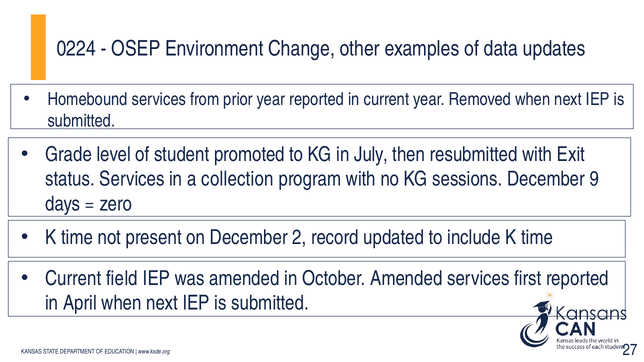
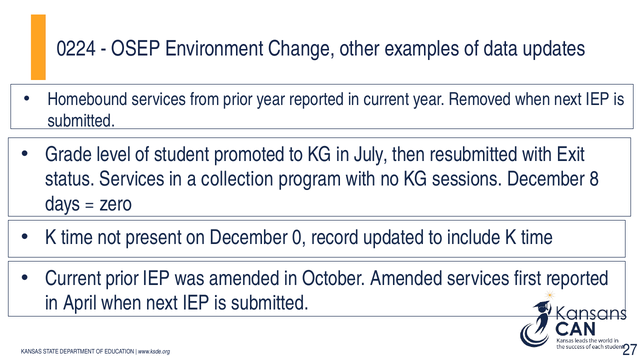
9: 9 -> 8 (594, 179)
2: 2 -> 0 (299, 238)
Current field: field -> prior (122, 279)
